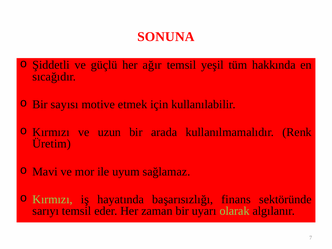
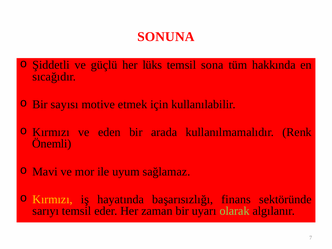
ağır: ağır -> lüks (152, 65)
yeşil: yeşil -> sona (212, 65)
uzun: uzun -> eden (109, 132)
Üretim: Üretim -> Önemli (52, 144)
Kırmızı colour: light green -> yellow (53, 199)
